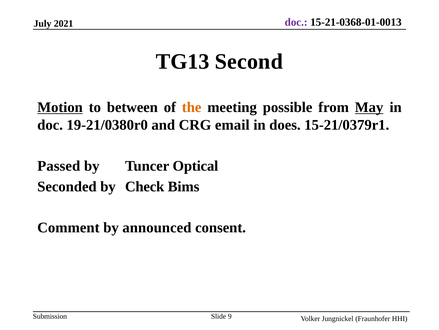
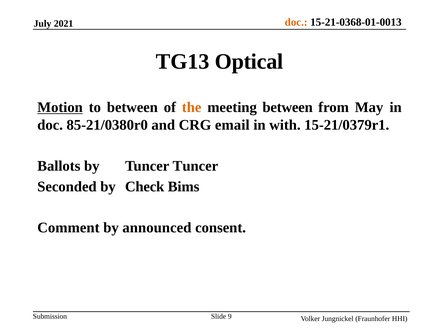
doc colour: purple -> orange (296, 22)
Second: Second -> Optical (249, 62)
meeting possible: possible -> between (288, 107)
May underline: present -> none (369, 107)
19-21/0380r0: 19-21/0380r0 -> 85-21/0380r0 (107, 125)
does: does -> with (285, 125)
Passed: Passed -> Ballots (59, 166)
Tuncer Optical: Optical -> Tuncer (195, 166)
